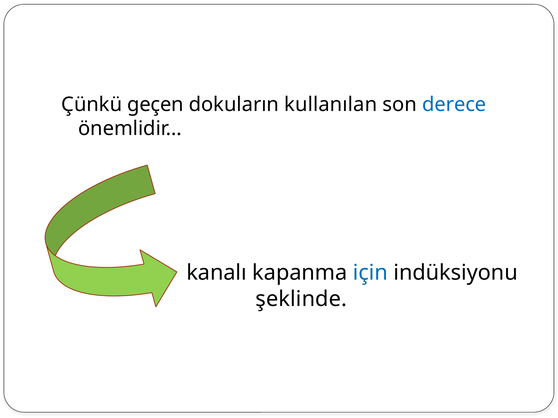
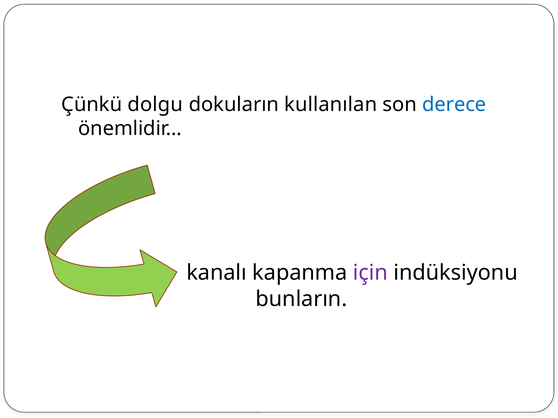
geçen: geçen -> dolgu (155, 105)
için colour: blue -> purple (370, 273)
şeklinde: şeklinde -> bunların (301, 299)
